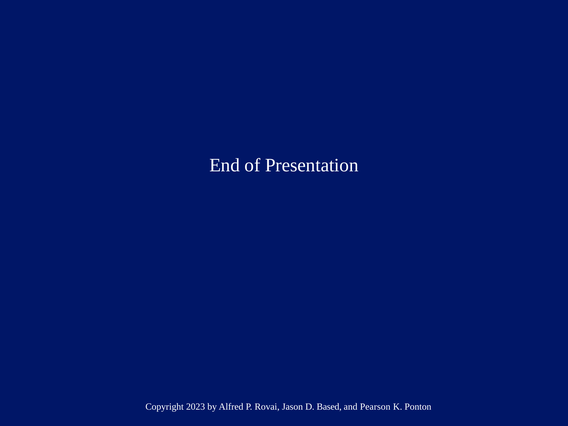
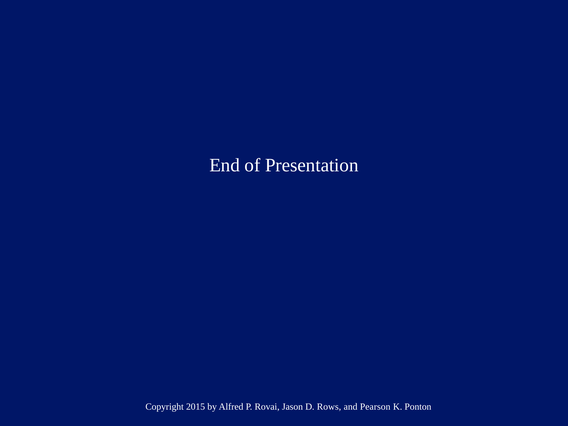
2023: 2023 -> 2015 (196, 407)
Based: Based -> Rows (329, 407)
